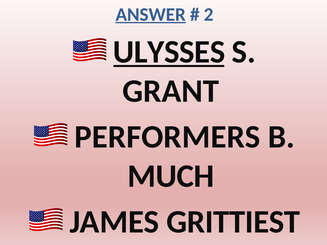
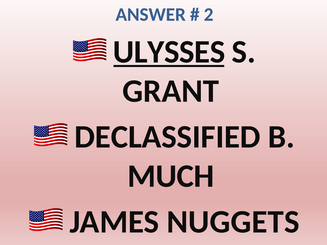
ANSWER underline: present -> none (151, 14)
PERFORMERS: PERFORMERS -> DECLASSIFIED (168, 137)
GRITTIEST: GRITTIEST -> NUGGETS (233, 222)
